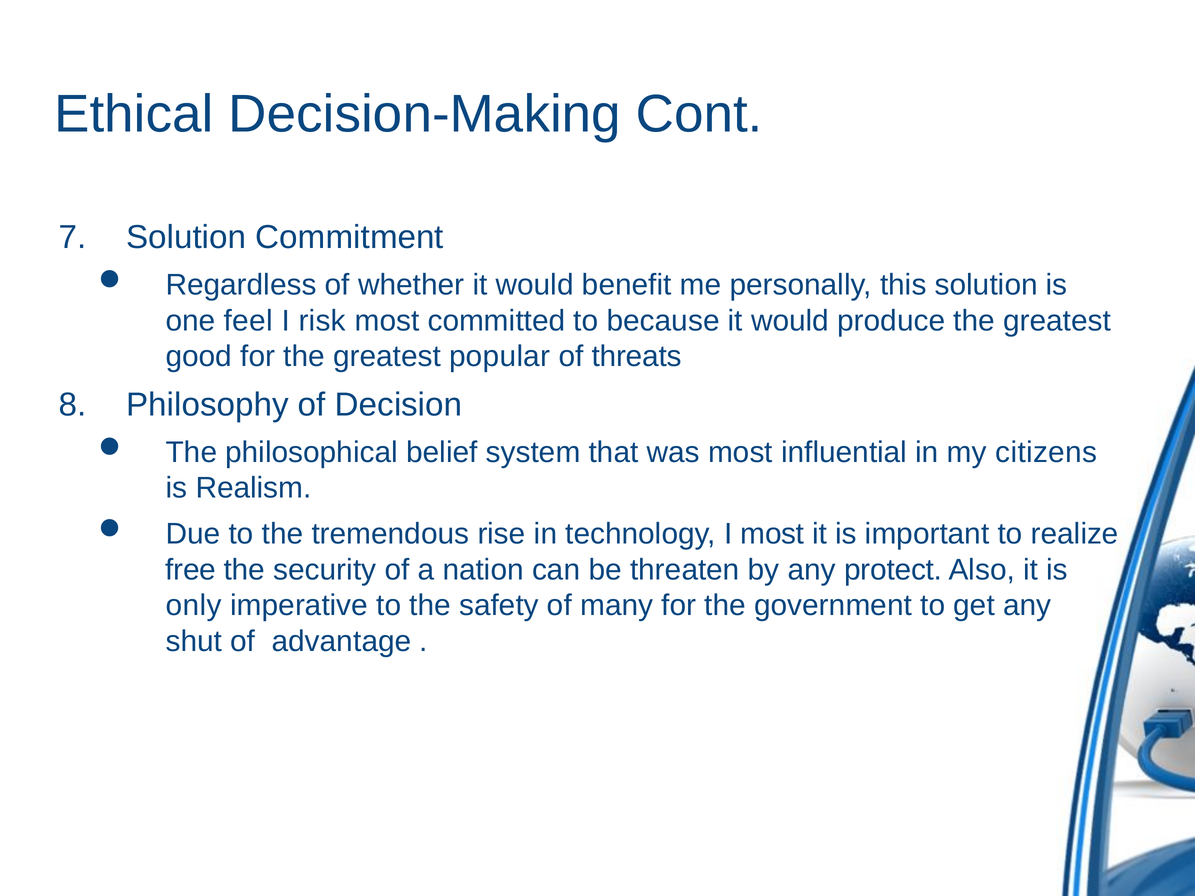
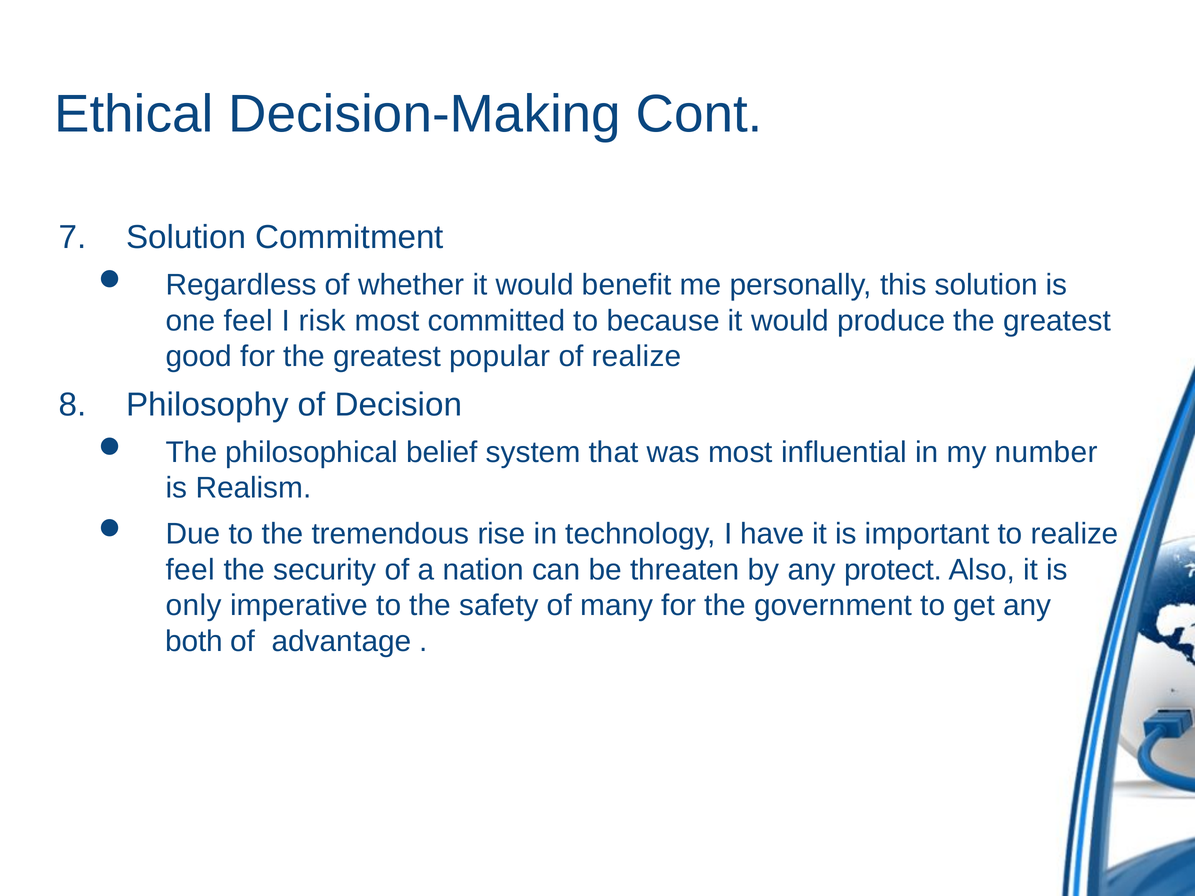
of threats: threats -> realize (637, 357)
citizens: citizens -> number (1046, 452)
I most: most -> have (772, 534)
free: free -> feel (190, 570)
shut: shut -> both (194, 642)
